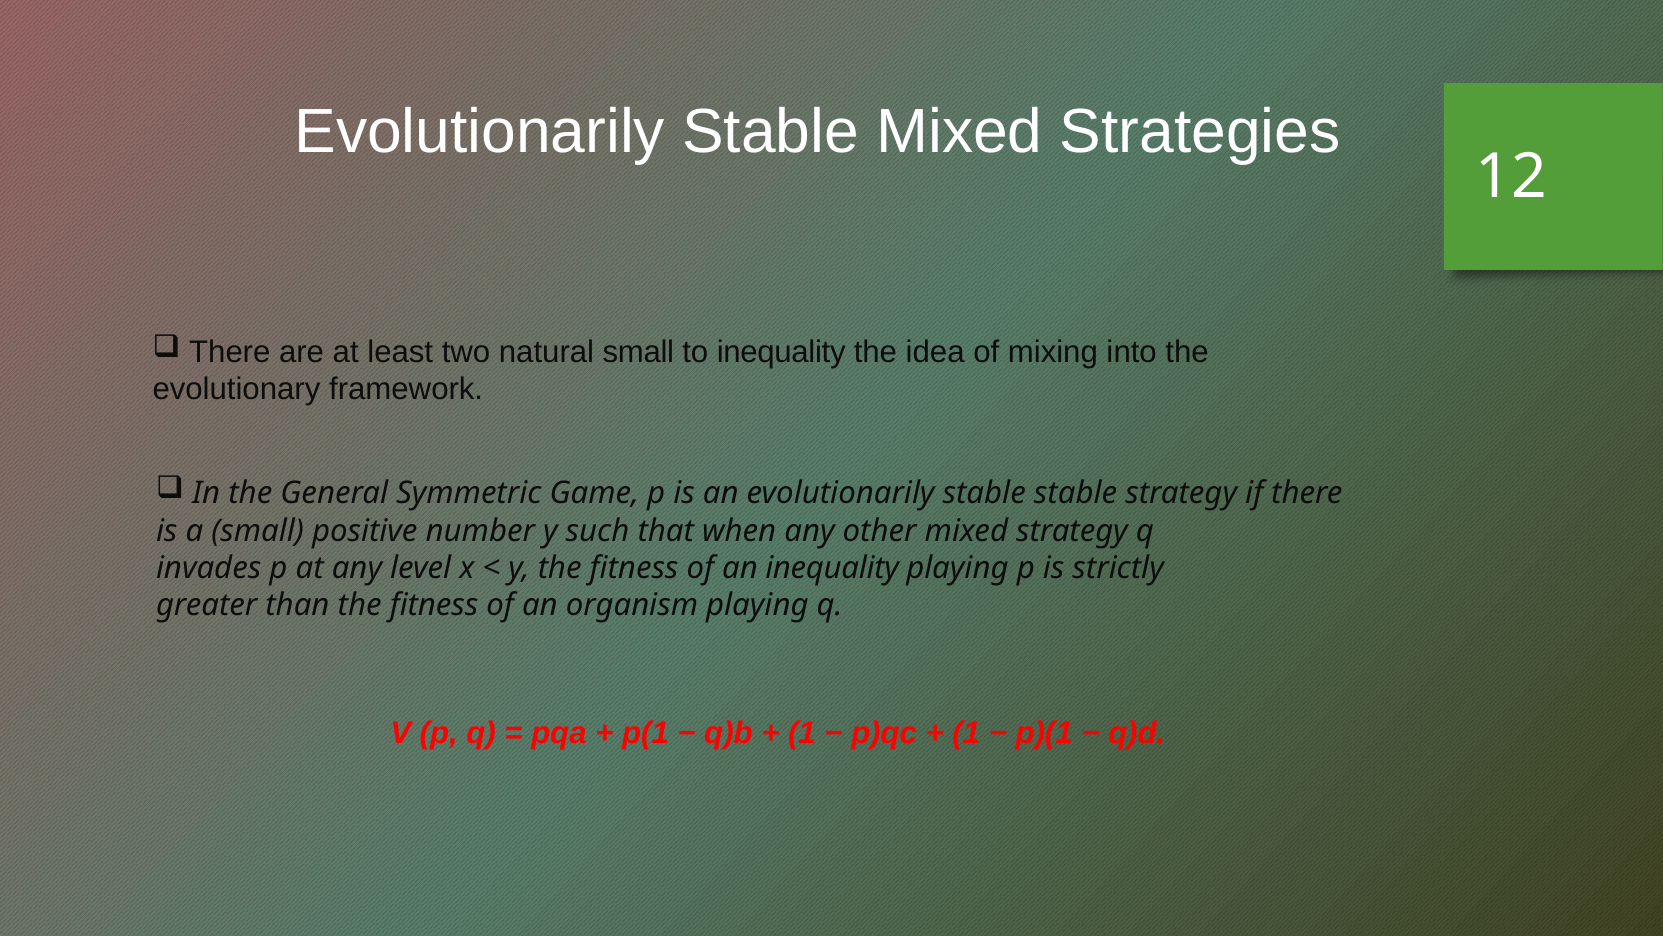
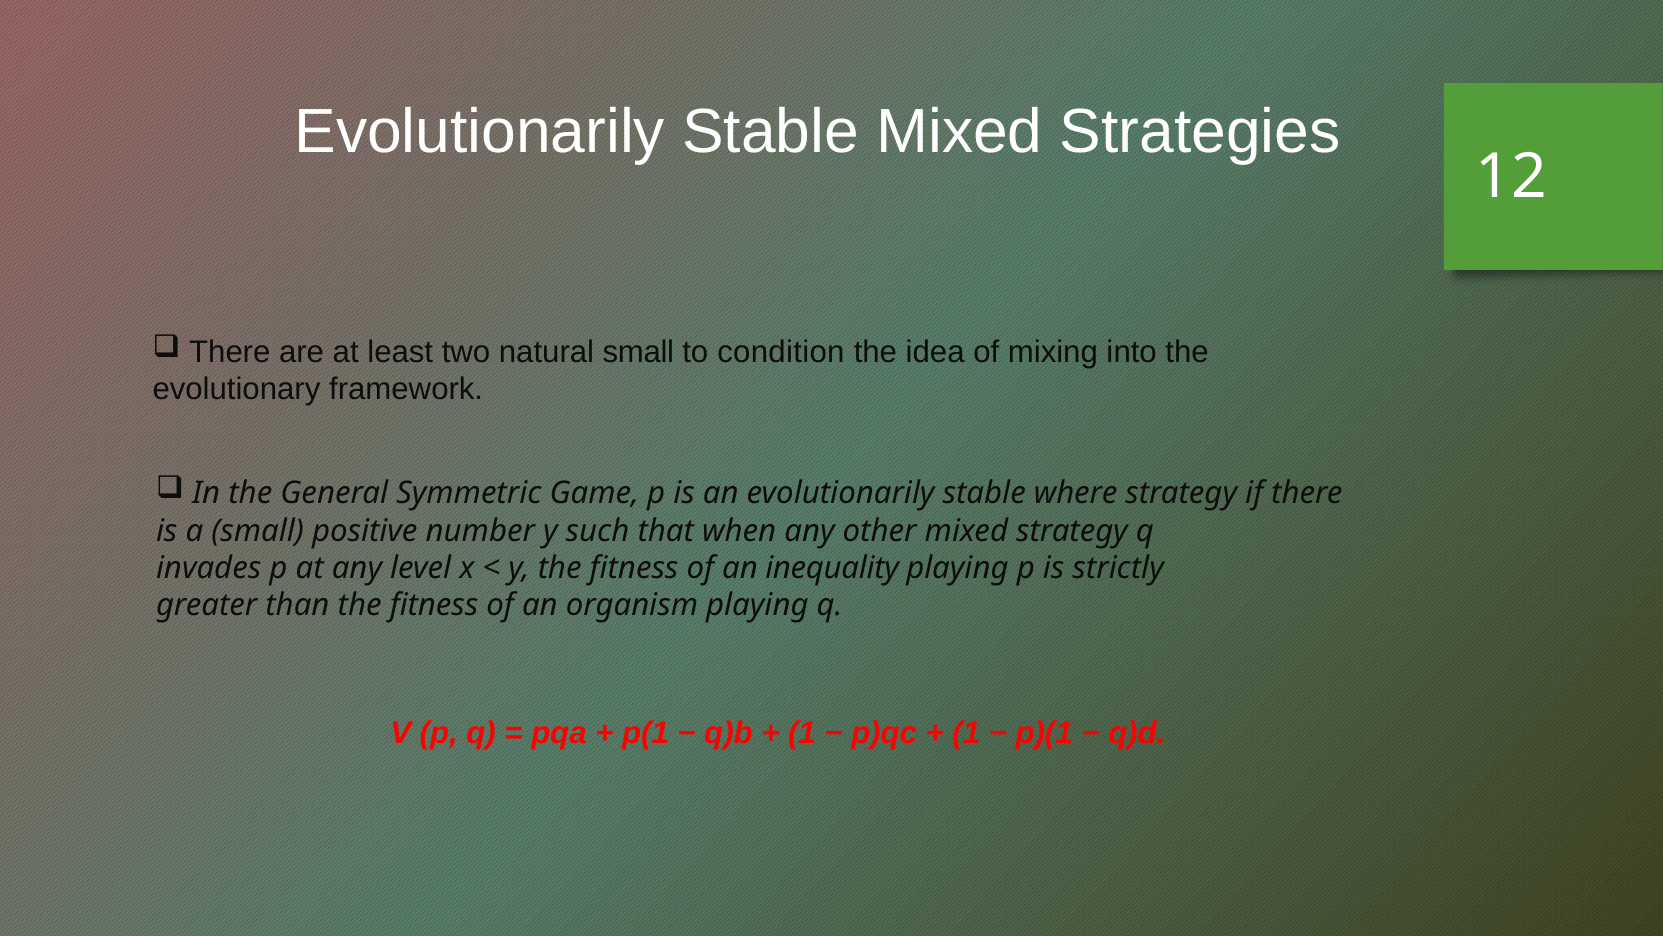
to inequality: inequality -> condition (781, 352)
stable stable: stable -> where (1076, 493)
